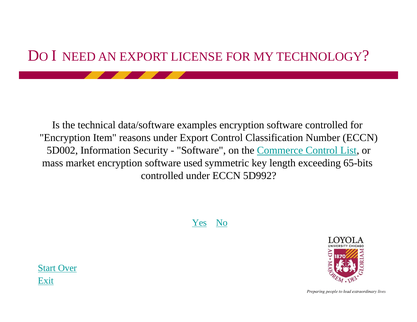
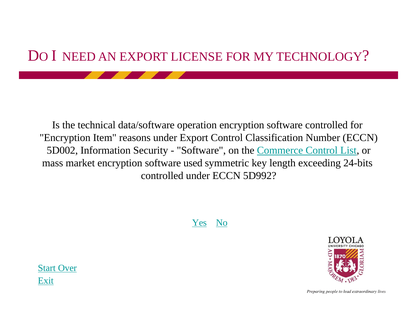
examples: examples -> operation (197, 125)
65-bits: 65-bits -> 24-bits (358, 163)
